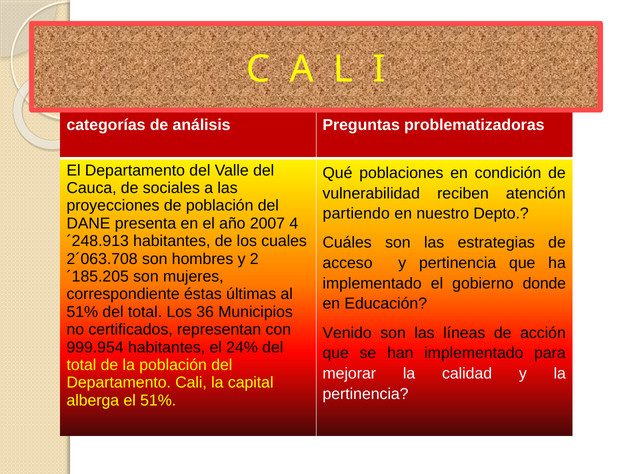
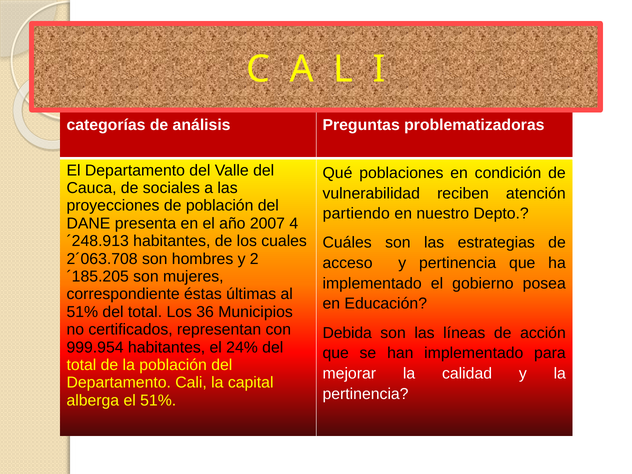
donde: donde -> posea (544, 283)
Venido: Venido -> Debida (347, 333)
